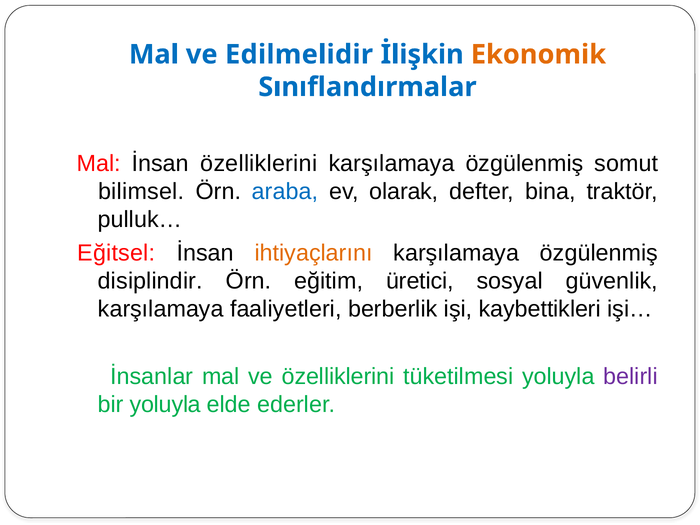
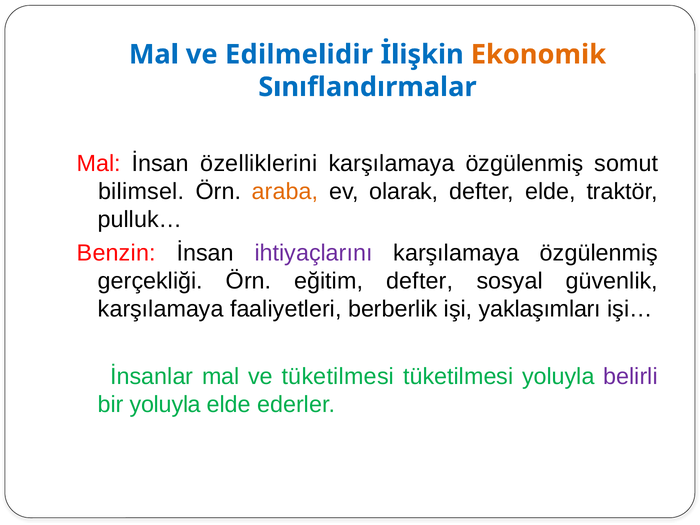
araba colour: blue -> orange (285, 192)
defter bina: bina -> elde (550, 192)
Eğitsel: Eğitsel -> Benzin (116, 253)
ihtiyaçlarını colour: orange -> purple (314, 253)
disiplindir: disiplindir -> gerçekliği (150, 281)
eğitim üretici: üretici -> defter (420, 281)
kaybettikleri: kaybettikleri -> yaklaşımları (540, 309)
ve özelliklerini: özelliklerini -> tüketilmesi (338, 377)
